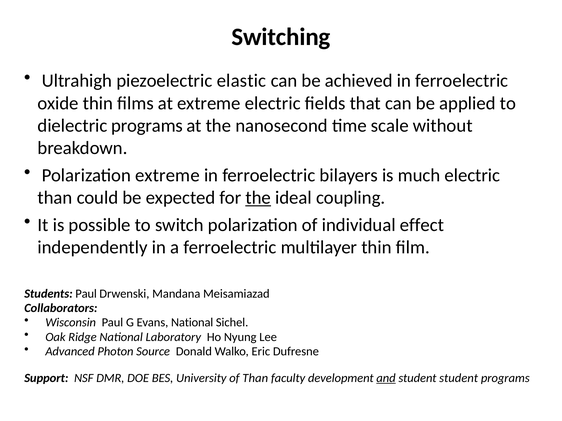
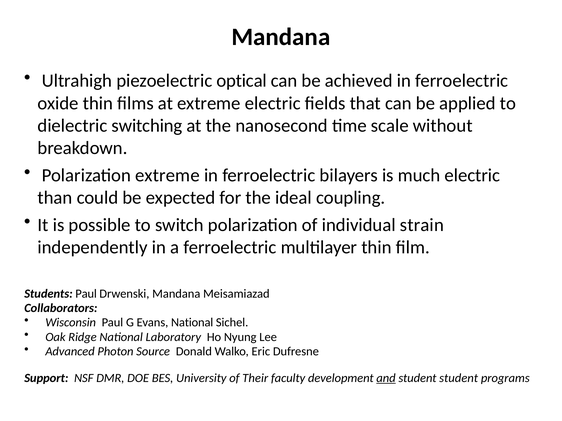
Switching: Switching -> Mandana (281, 37)
elastic: elastic -> optical (242, 81)
dielectric programs: programs -> switching (147, 126)
the underline: present -> none (258, 198)
effect: effect -> strain (422, 225)
of Than: Than -> Their (255, 378)
